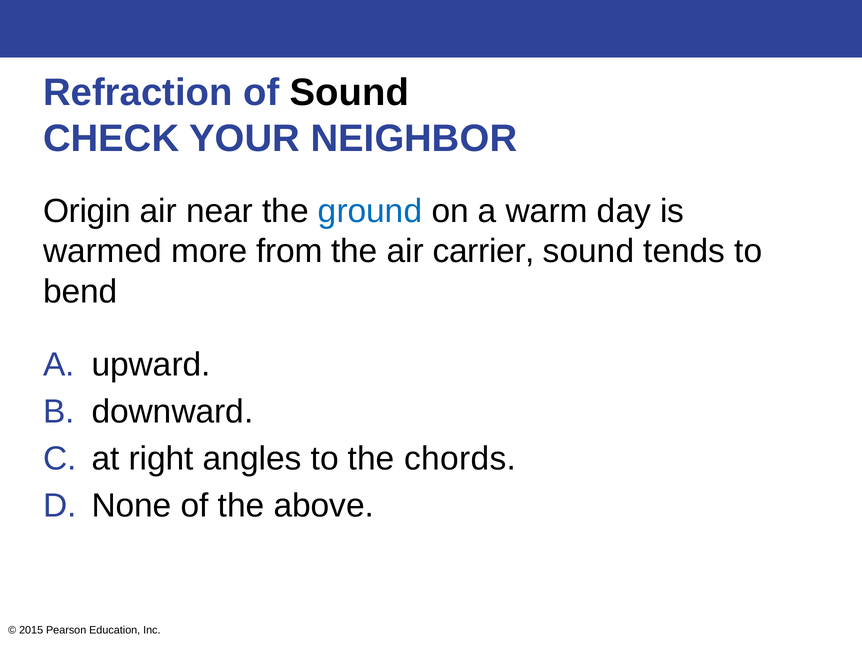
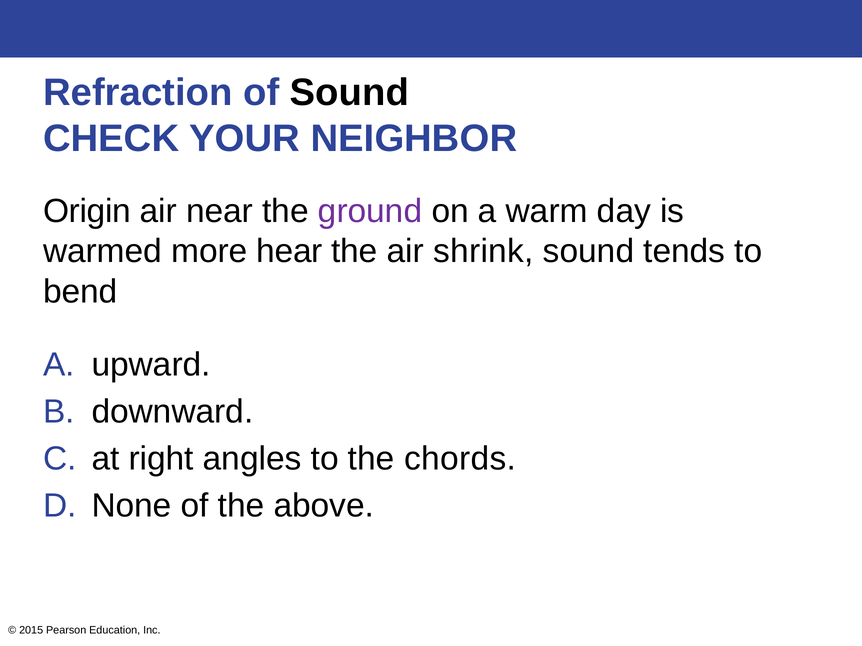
ground colour: blue -> purple (370, 211)
from: from -> hear (289, 252)
carrier: carrier -> shrink (483, 252)
